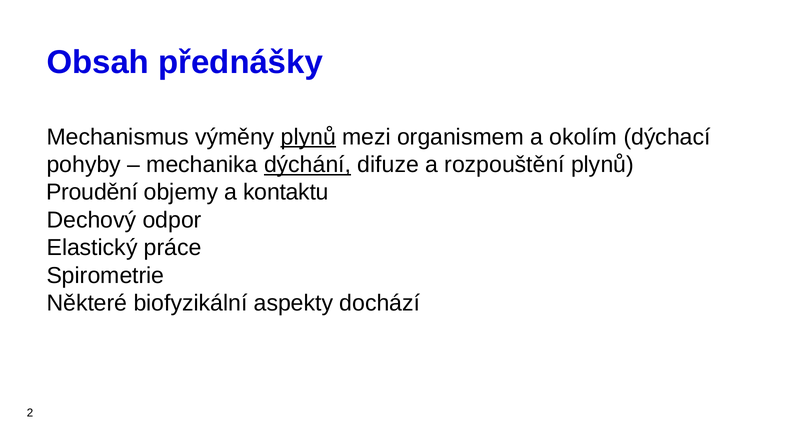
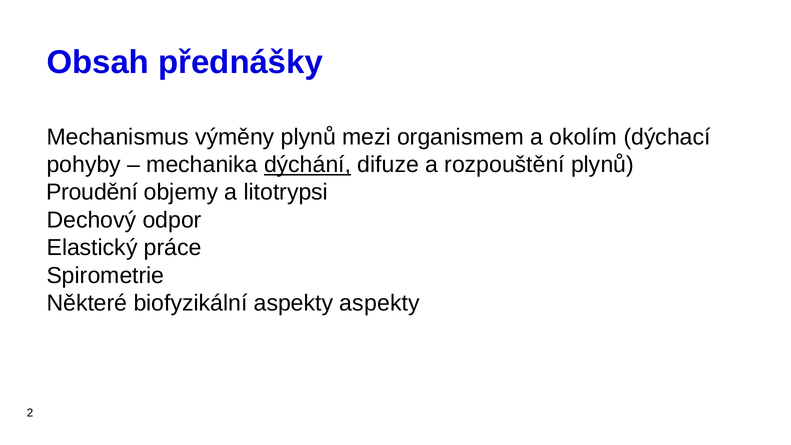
plynů underline: present -> none (308, 137)
kontaktu: kontaktu -> litotrypsi (286, 192)
aspekty dochází: dochází -> aspekty (380, 303)
